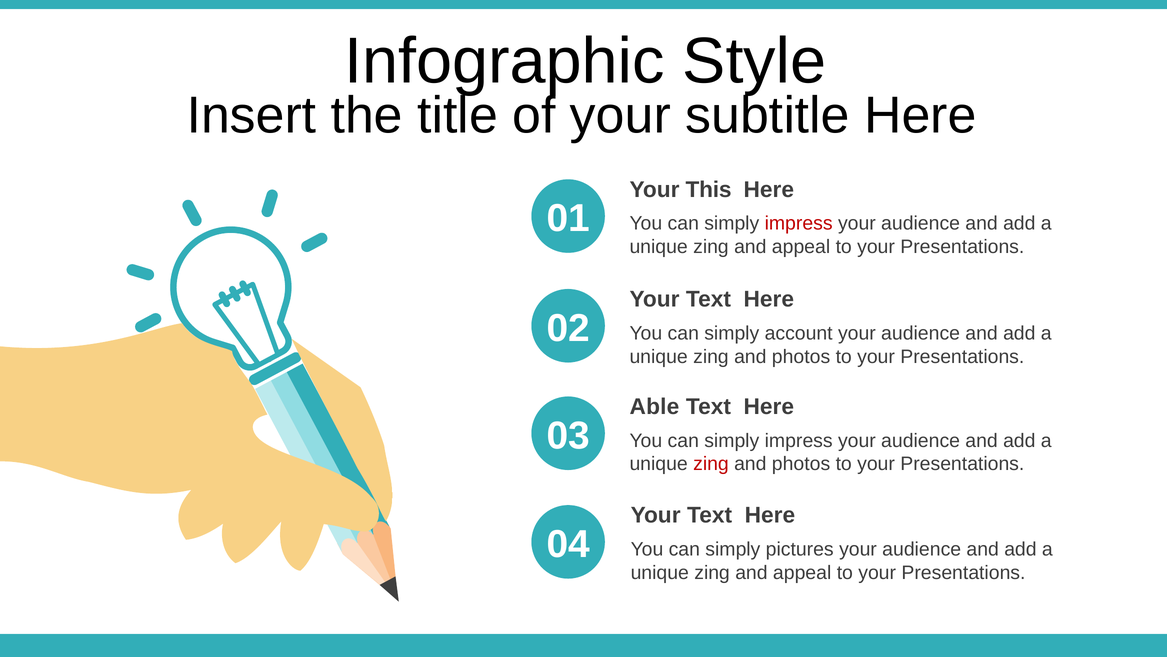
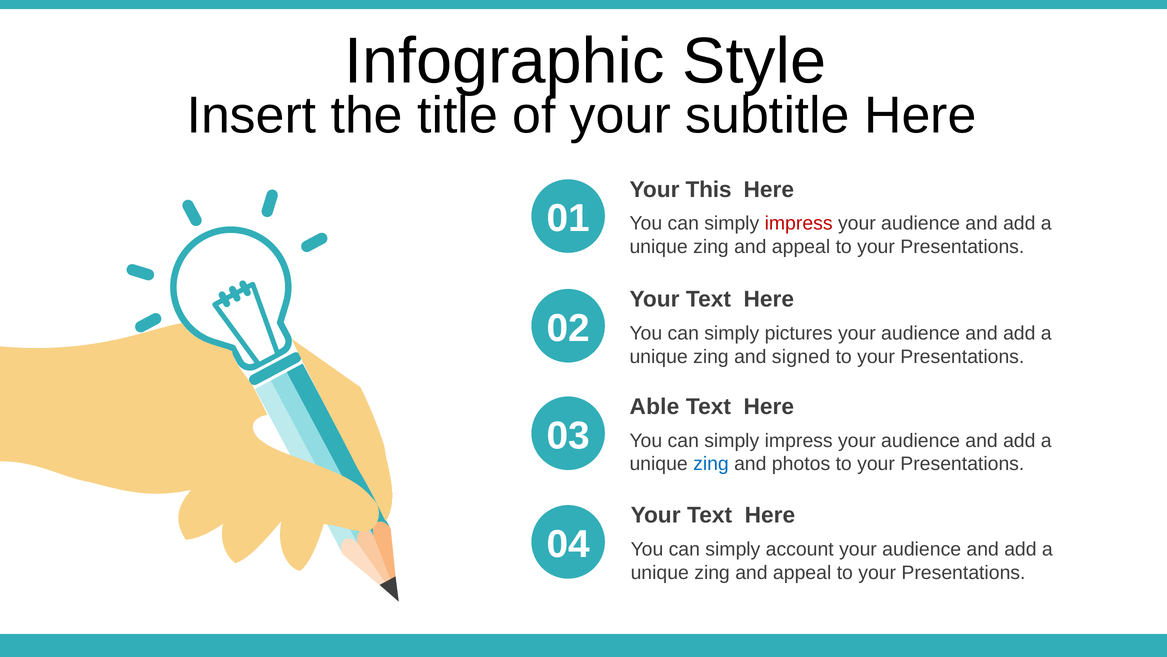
account: account -> pictures (799, 333)
photos: photos -> signed (801, 356)
zing colour: red -> blue (711, 464)
pictures: pictures -> account (800, 549)
